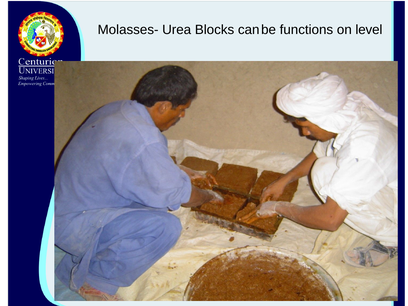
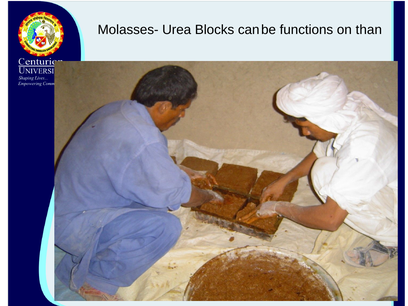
level: level -> than (369, 30)
